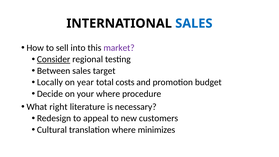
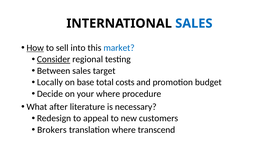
How underline: none -> present (35, 48)
market colour: purple -> blue (119, 48)
year: year -> base (86, 82)
right: right -> after (58, 107)
Cultural: Cultural -> Brokers (52, 130)
minimizes: minimizes -> transcend (156, 130)
